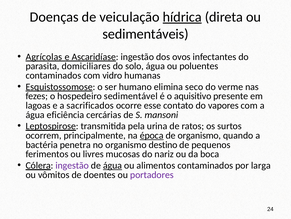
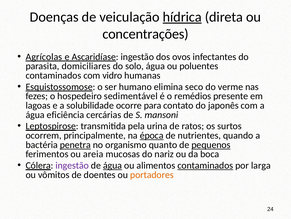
sedimentáveis: sedimentáveis -> concentrações (146, 34)
aquisitivo: aquisitivo -> remédios (193, 96)
sacrificados: sacrificados -> solubilidade (90, 105)
esse: esse -> para (153, 105)
vapores: vapores -> japonês (223, 105)
de organismo: organismo -> nutrientes (199, 135)
penetra underline: none -> present (75, 144)
destino: destino -> quanto (163, 144)
pequenos underline: none -> present (211, 144)
livres: livres -> areia (93, 154)
contaminados underline: none -> present (205, 165)
portadores colour: purple -> orange (152, 174)
